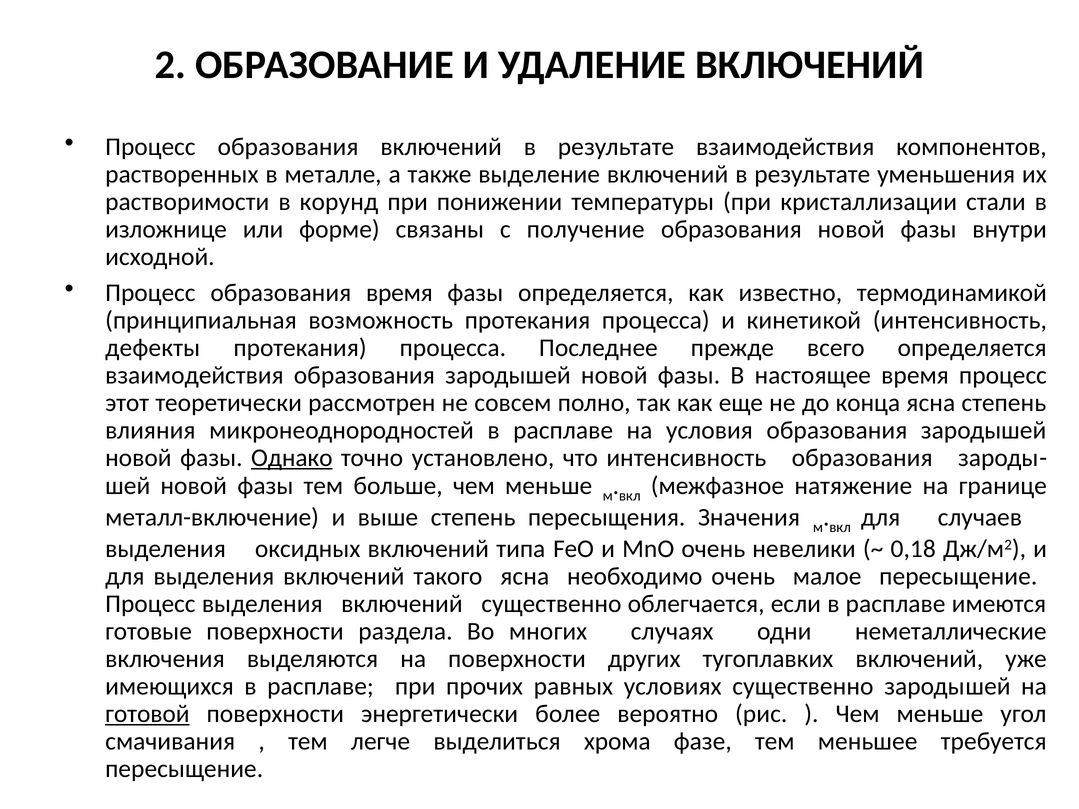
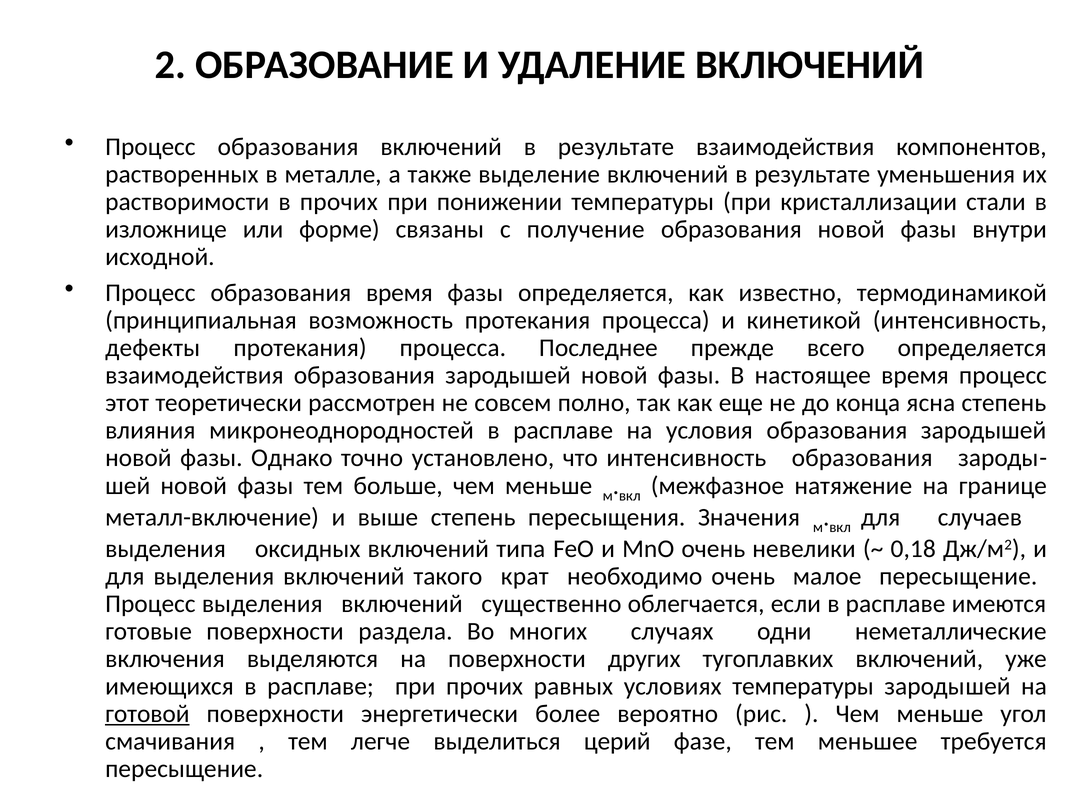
в корунд: корунд -> прочих (339, 202)
Однако underline: present -> none (292, 458)
такого ясна: ясна -> крат (525, 576)
условиях существенно: существенно -> температуры (803, 687)
хрома: хрома -> церий (617, 742)
